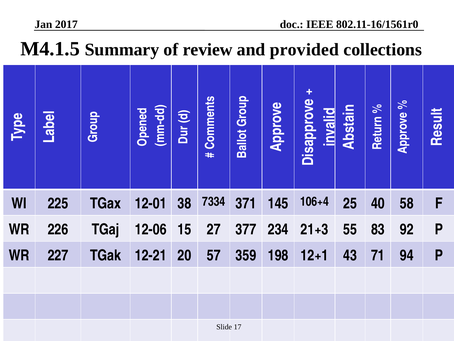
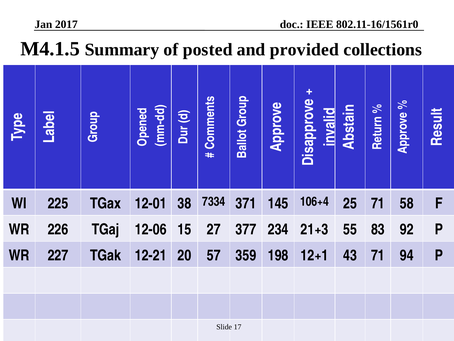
review: review -> posted (208, 50)
25 40: 40 -> 71 (378, 203)
